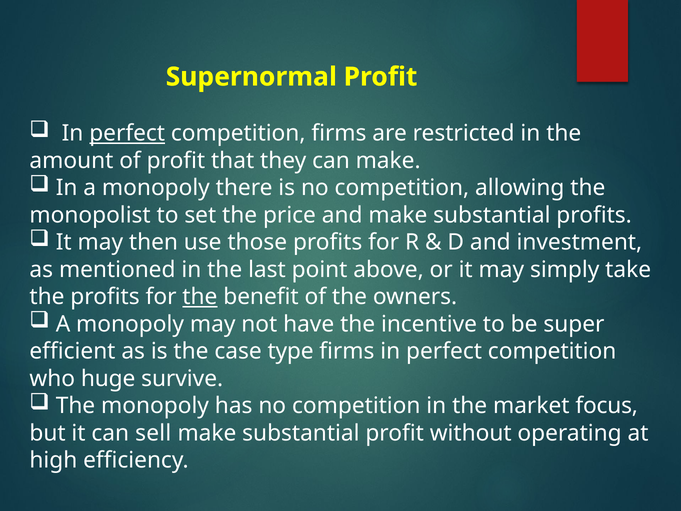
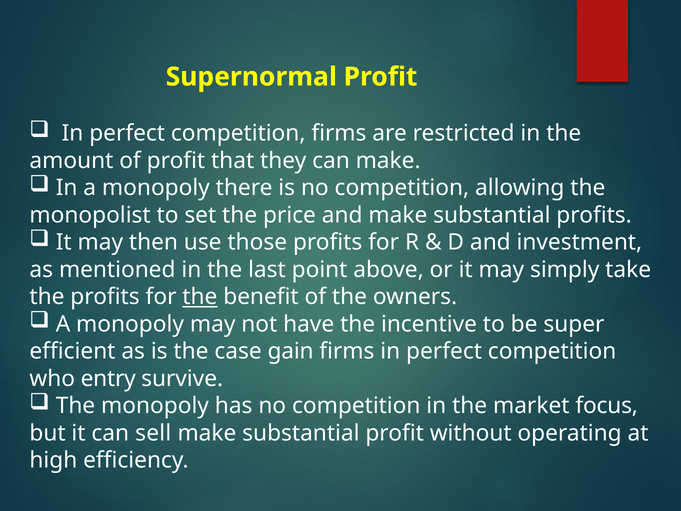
perfect underline: present -> none (127, 133)
type: type -> gain (291, 351)
huge: huge -> entry (108, 378)
